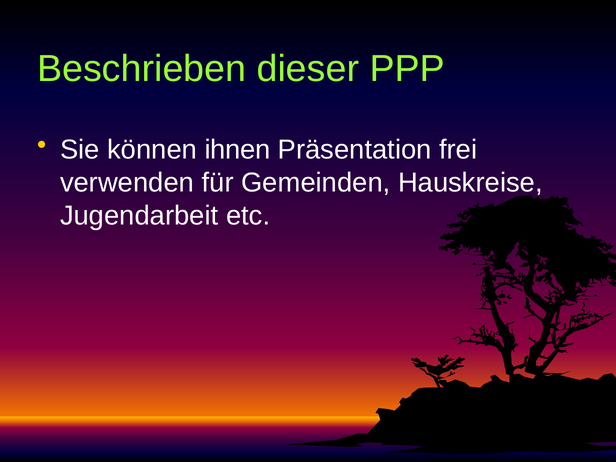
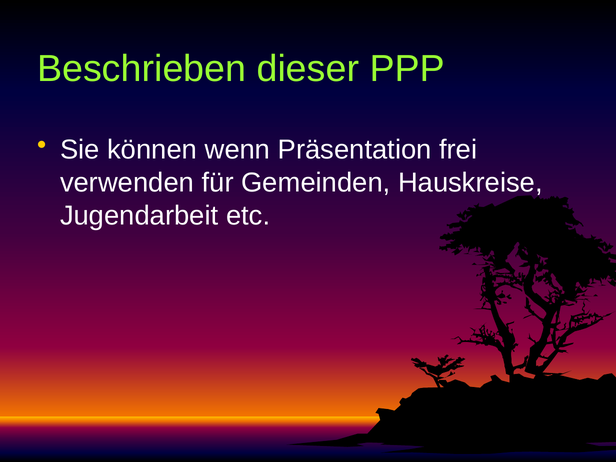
ihnen: ihnen -> wenn (237, 150)
